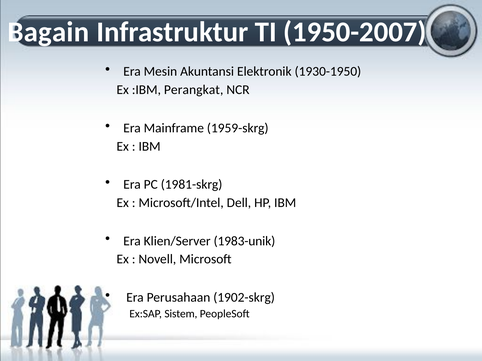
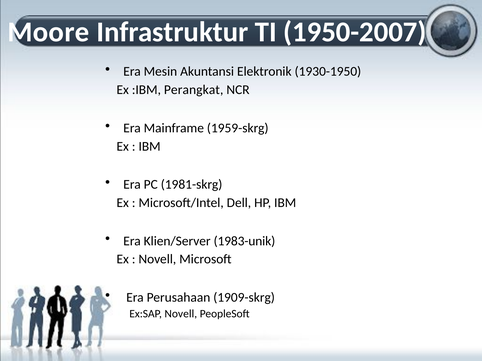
Bagain: Bagain -> Moore (48, 32)
1902-skrg: 1902-skrg -> 1909-skrg (244, 298)
Ex:SAP Sistem: Sistem -> Novell (181, 314)
